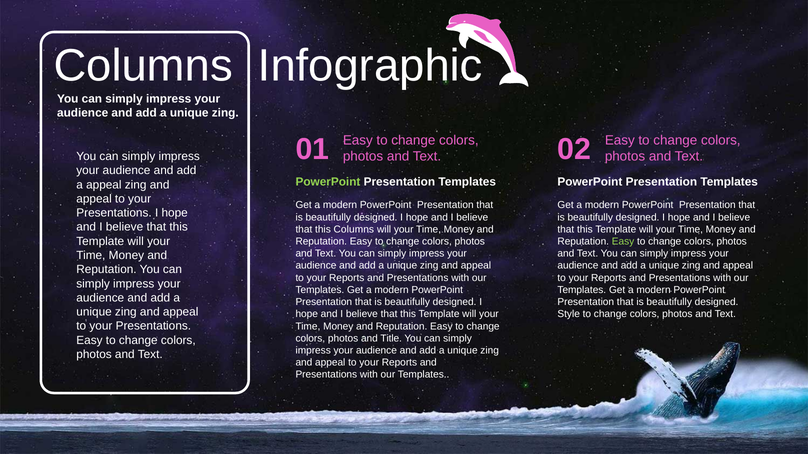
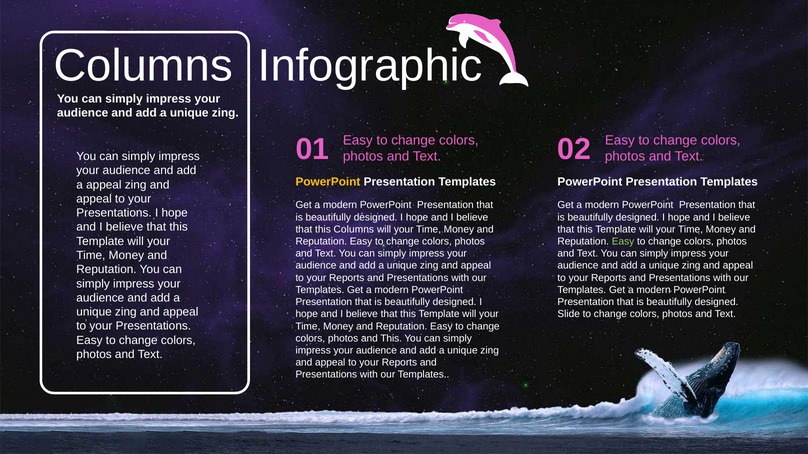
PowerPoint colour: light green -> yellow (328, 182)
Style: Style -> Slide (569, 314)
and Title: Title -> This (391, 339)
